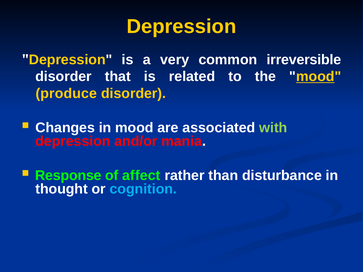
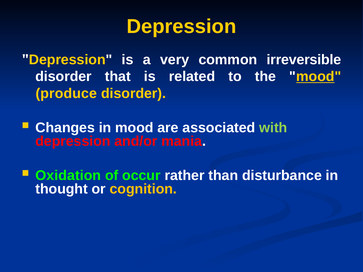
Response: Response -> Oxidation (68, 176)
affect: affect -> occur (141, 176)
cognition colour: light blue -> yellow (143, 189)
